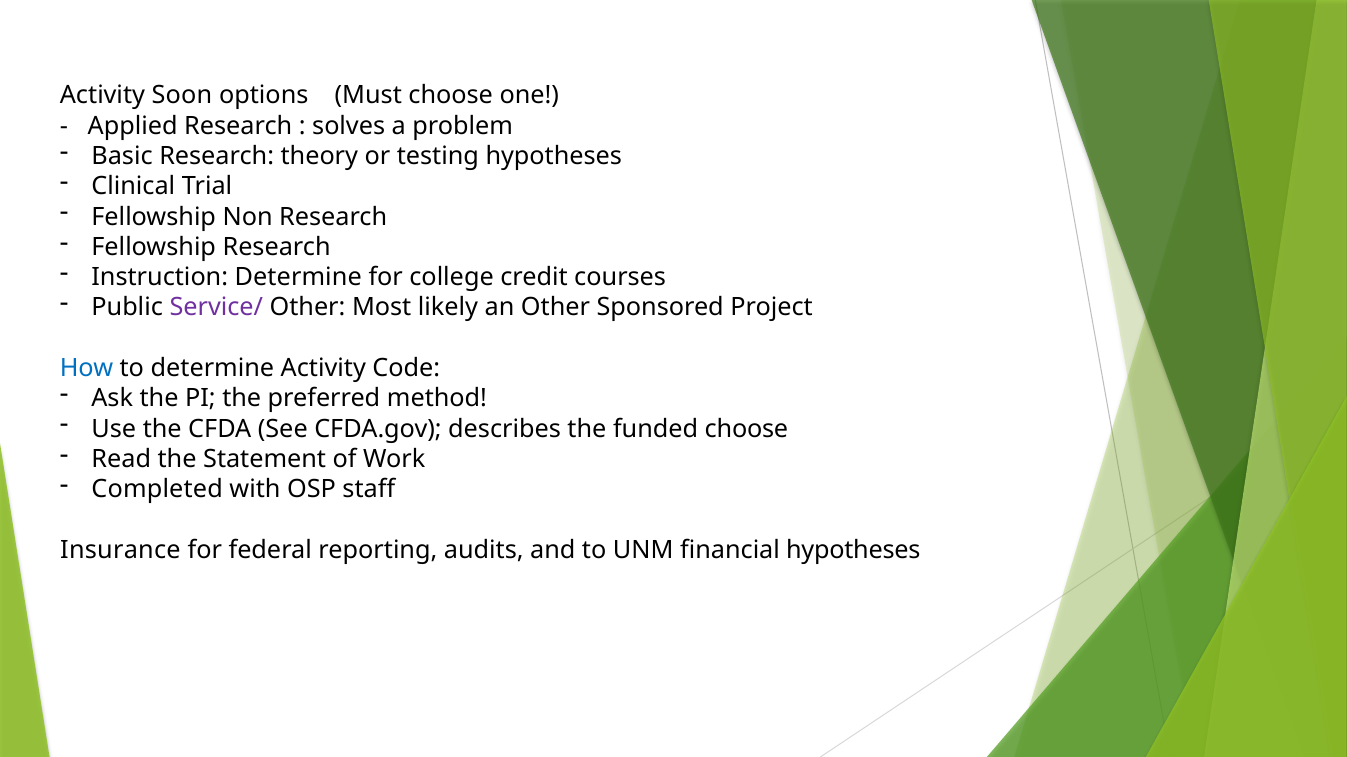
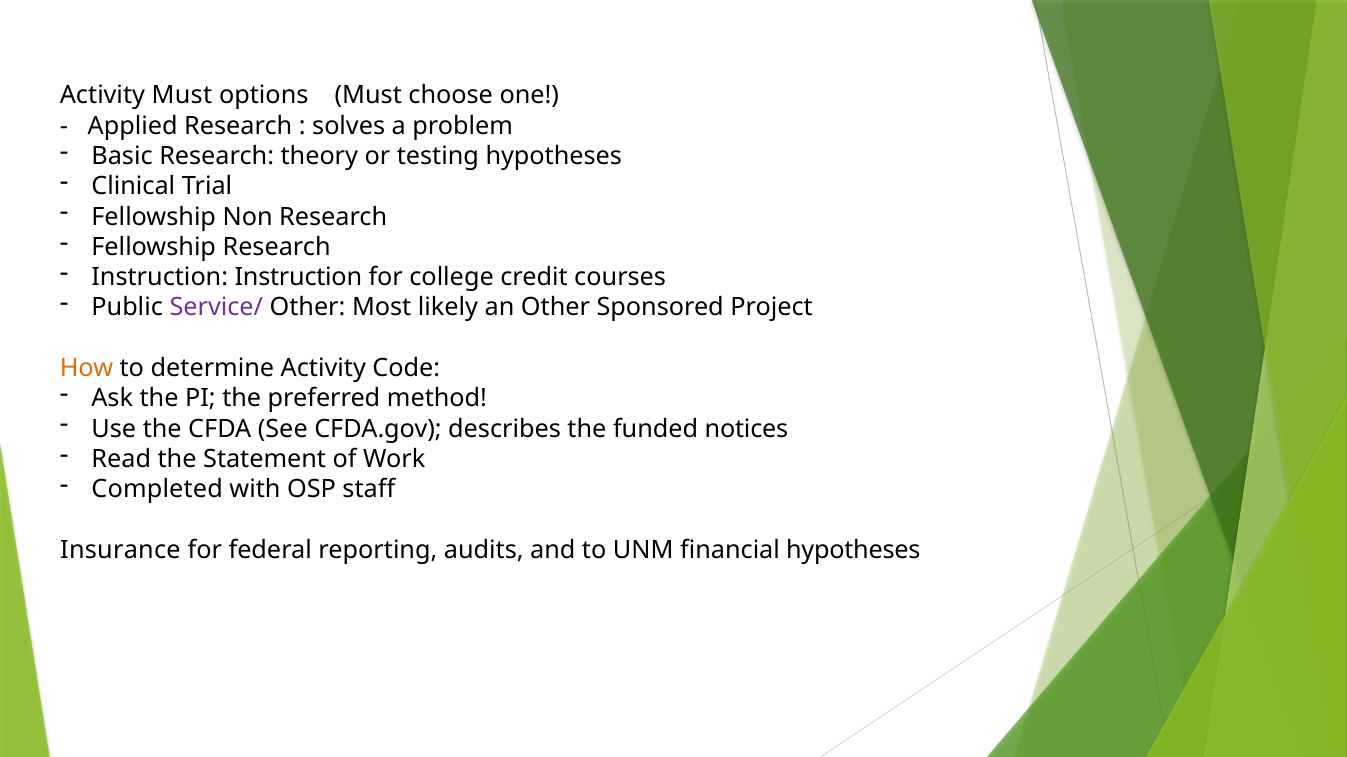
Activity Soon: Soon -> Must (182, 96)
Instruction Determine: Determine -> Instruction (298, 278)
How colour: blue -> orange (87, 368)
funded choose: choose -> notices (746, 429)
